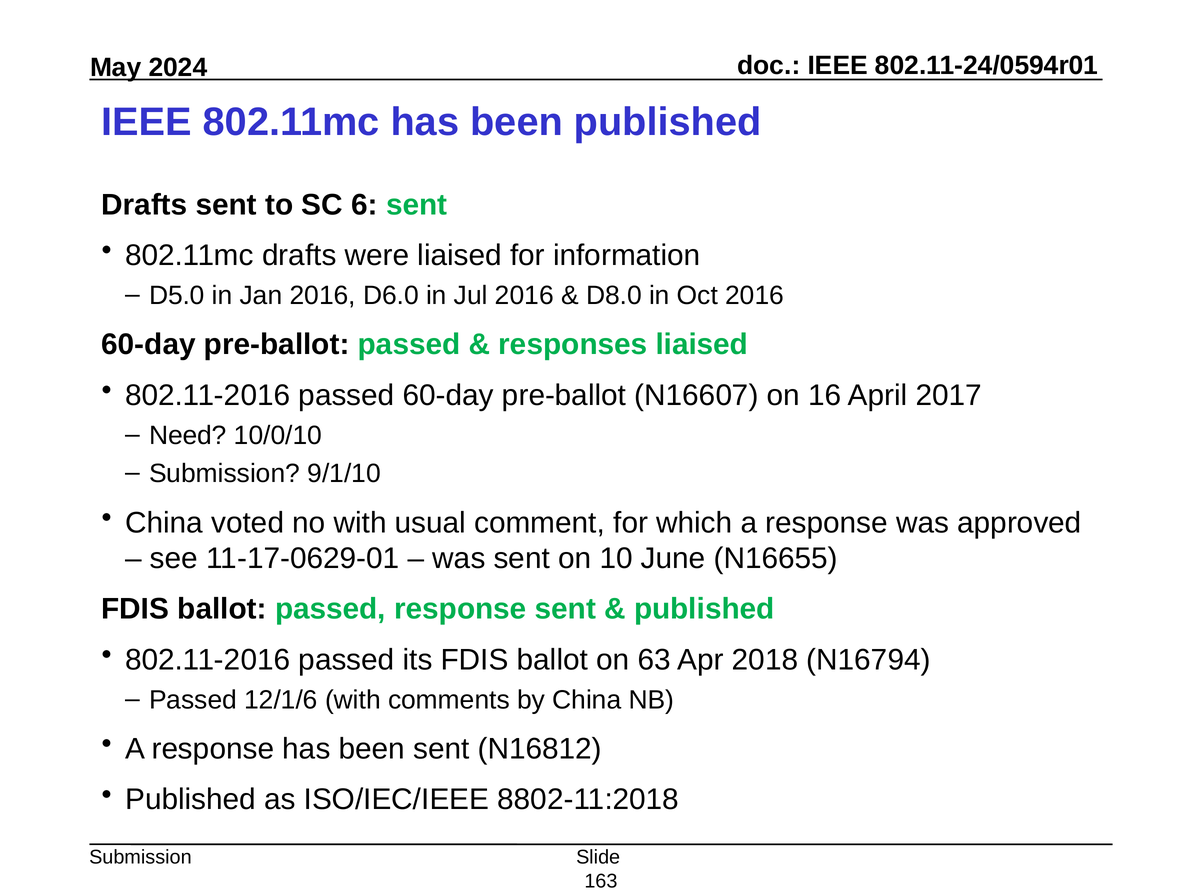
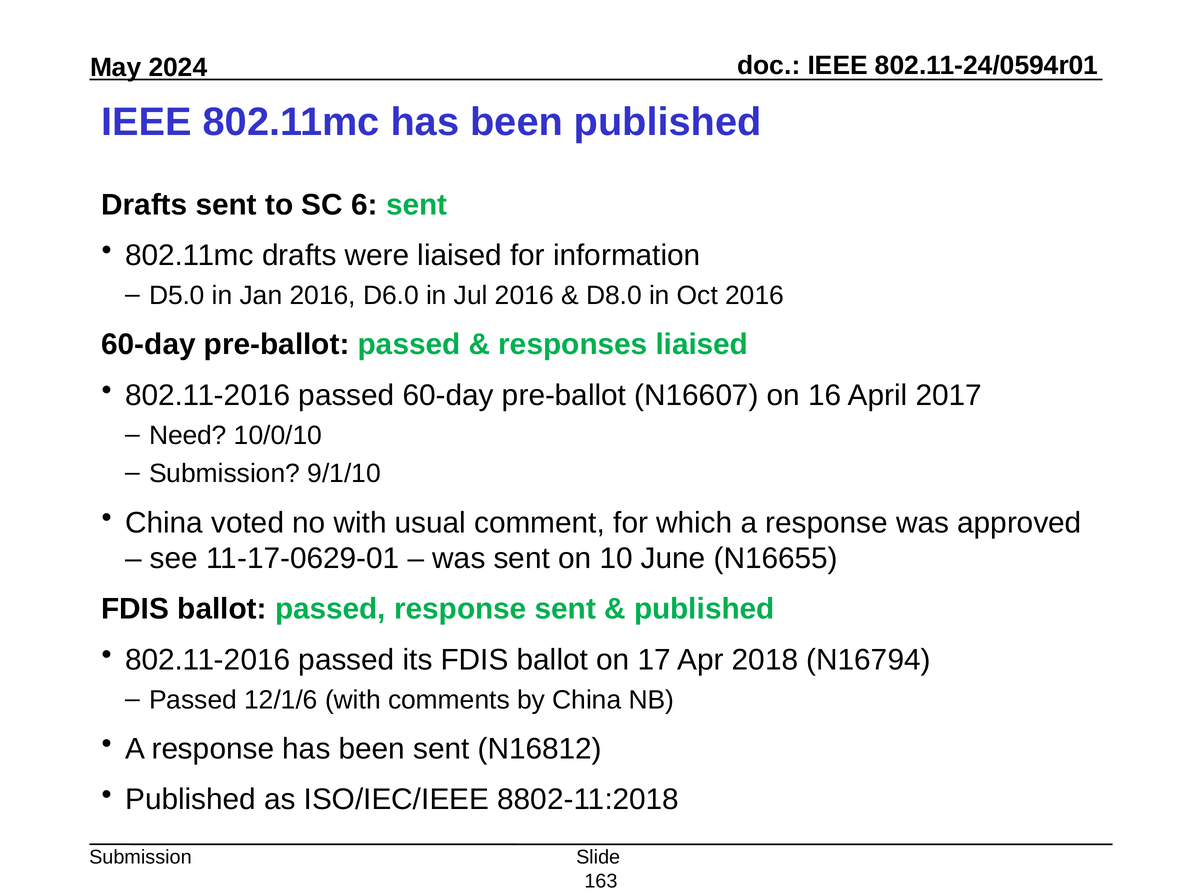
63: 63 -> 17 (654, 660)
